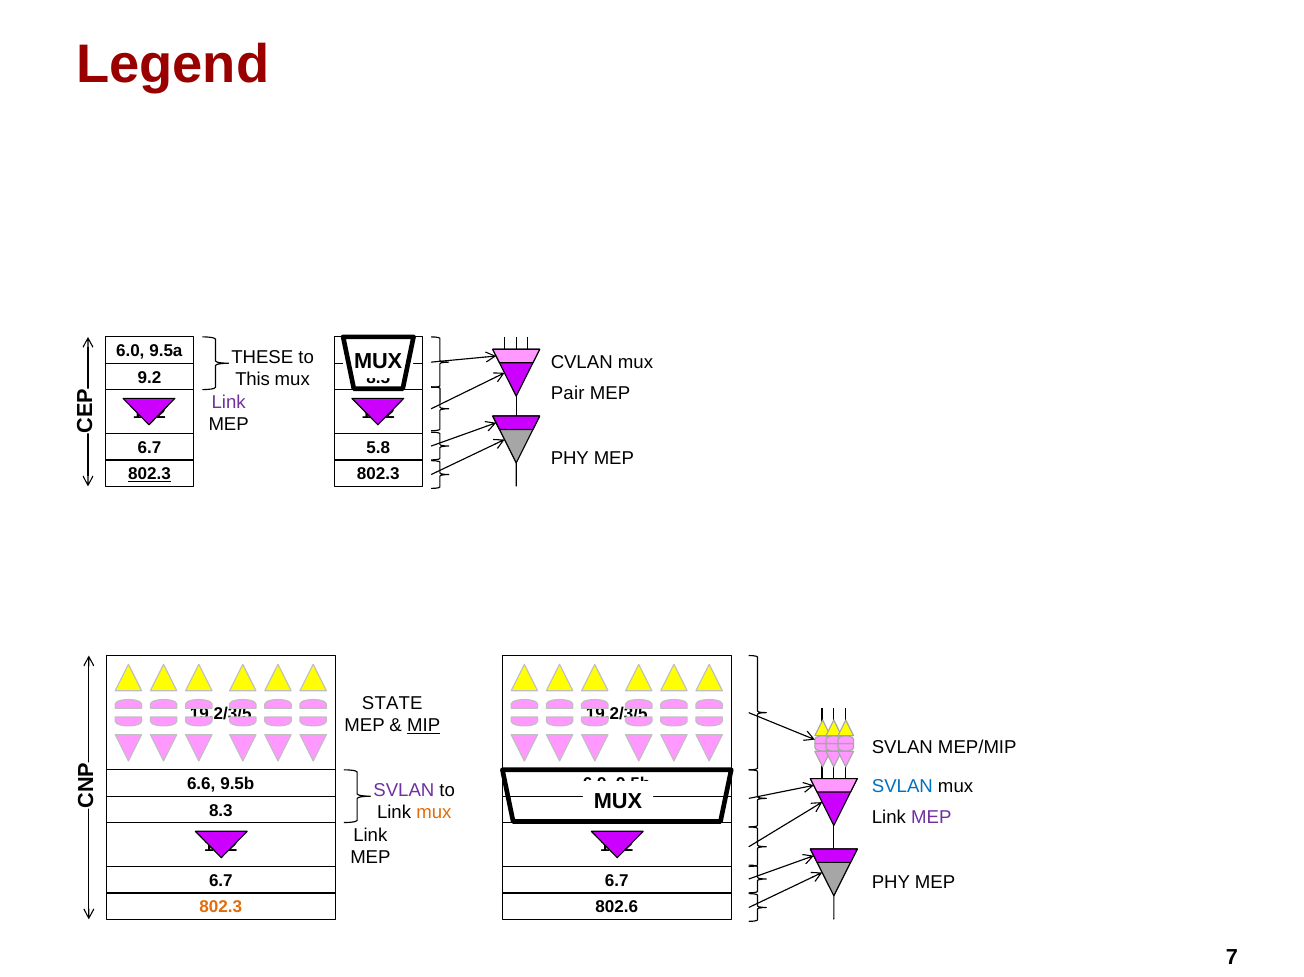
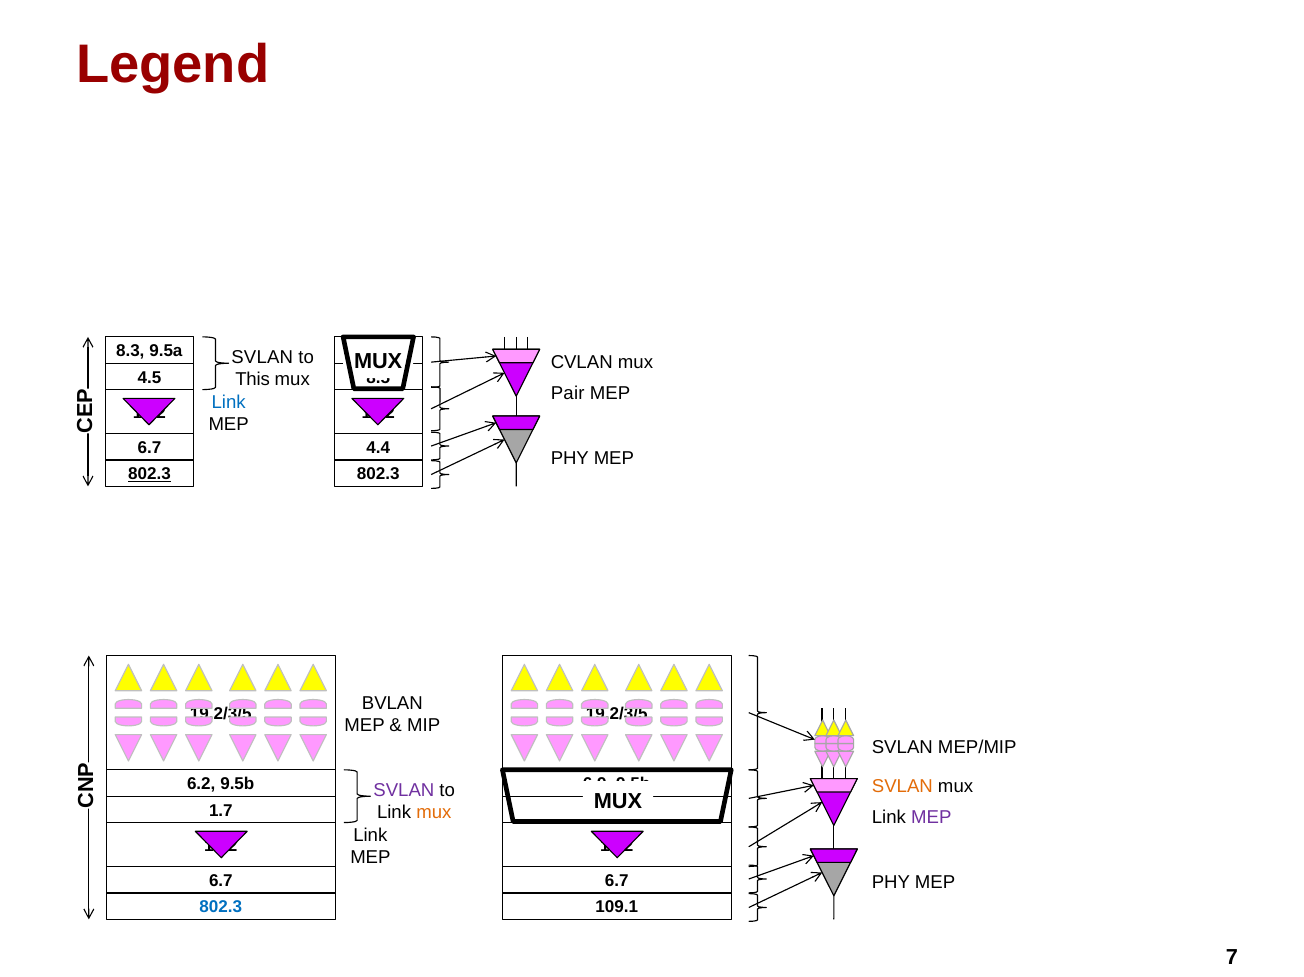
6.0: 6.0 -> 8.3 (130, 351)
THESE: THESE -> SVLAN (262, 357)
9.2: 9.2 -> 4.5 (149, 378)
Link colour: purple -> blue (229, 402)
5.8: 5.8 -> 4.4 (378, 448)
STATE: STATE -> BVLAN (392, 704)
MIP underline: present -> none (424, 726)
6.6: 6.6 -> 6.2 (201, 785)
SVLAN colour: blue -> orange (902, 787)
8.3: 8.3 -> 1.7 (221, 811)
802.3 colour: orange -> blue (221, 908)
802.6: 802.6 -> 109.1 (617, 908)
